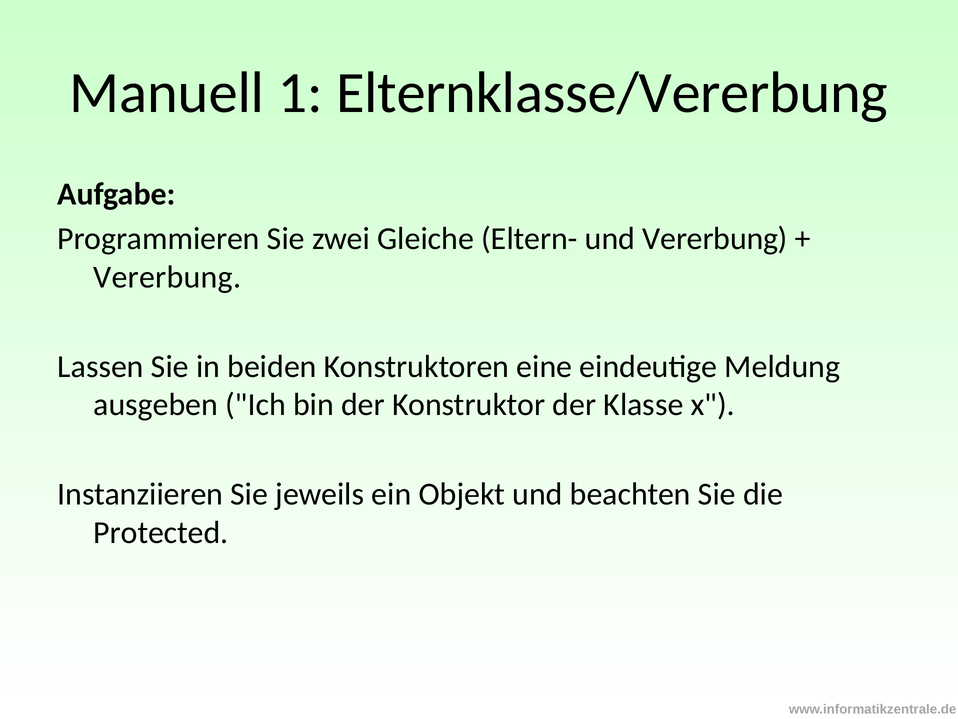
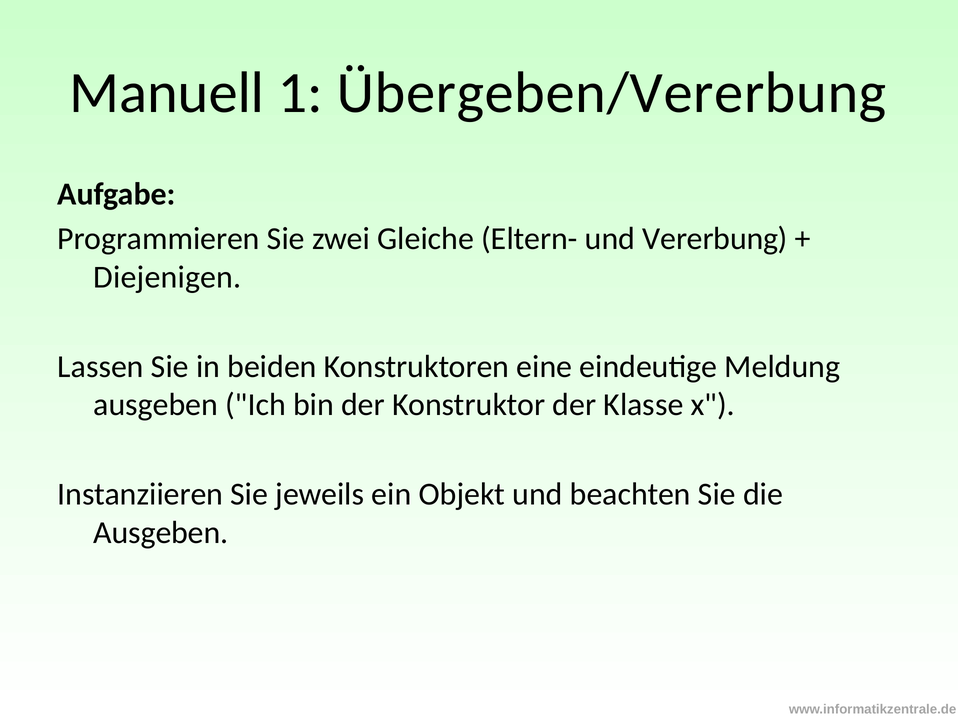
Elternklasse/Vererbung: Elternklasse/Vererbung -> Übergeben/Vererbung (612, 93)
Vererbung: Vererbung -> Diejenigen (167, 277)
Protected: Protected -> Ausgeben (161, 532)
